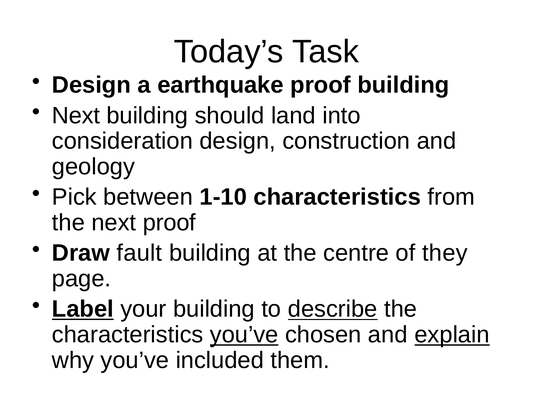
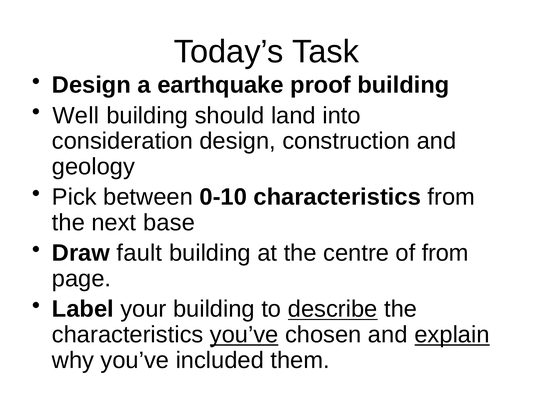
Next: Next -> Well (76, 115)
1-10: 1-10 -> 0-10 (223, 197)
next proof: proof -> base (169, 223)
of they: they -> from (445, 253)
Label underline: present -> none (83, 309)
